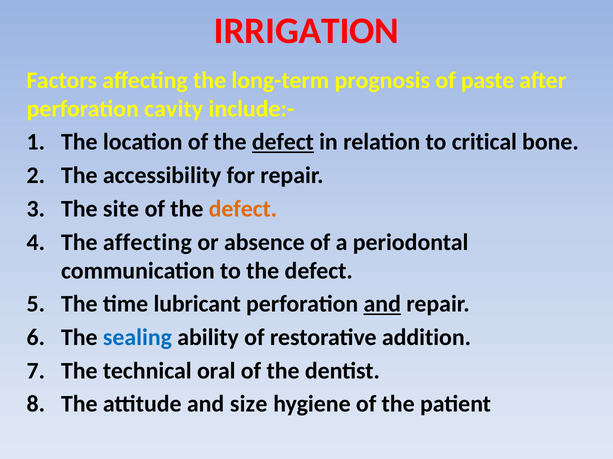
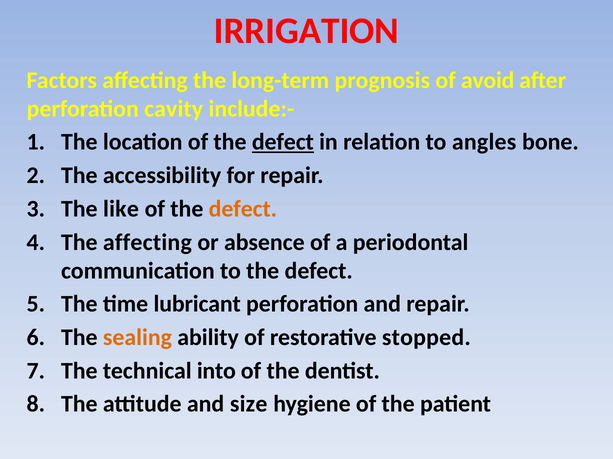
paste: paste -> avoid (488, 80)
critical: critical -> angles (484, 142)
site: site -> like (121, 209)
and underline: present -> none (382, 305)
sealing colour: blue -> orange (137, 338)
addition: addition -> stopped (426, 338)
oral: oral -> into (216, 371)
